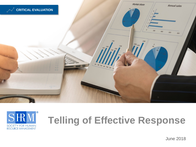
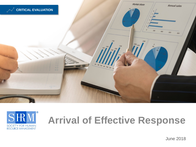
Telling: Telling -> Arrival (64, 120)
